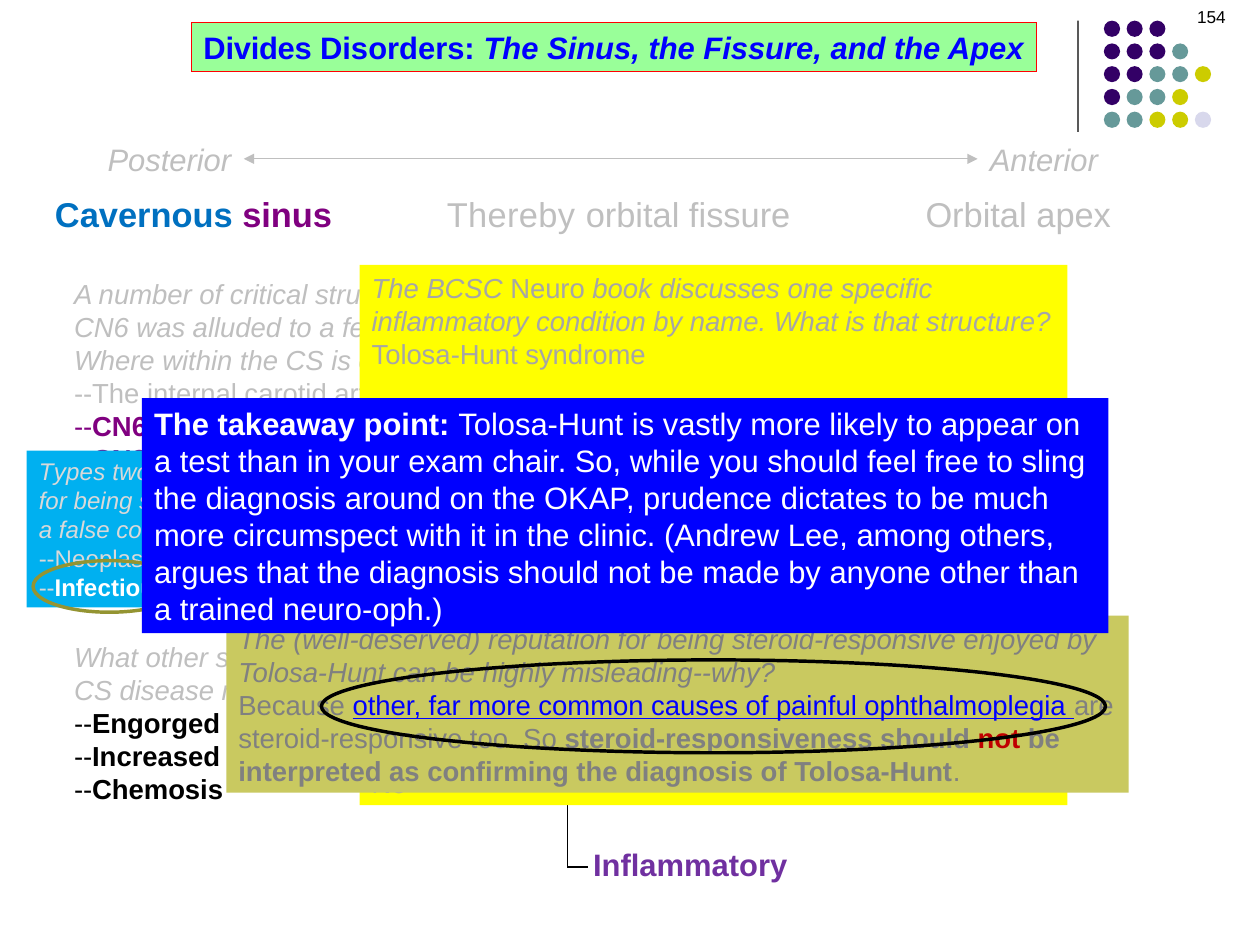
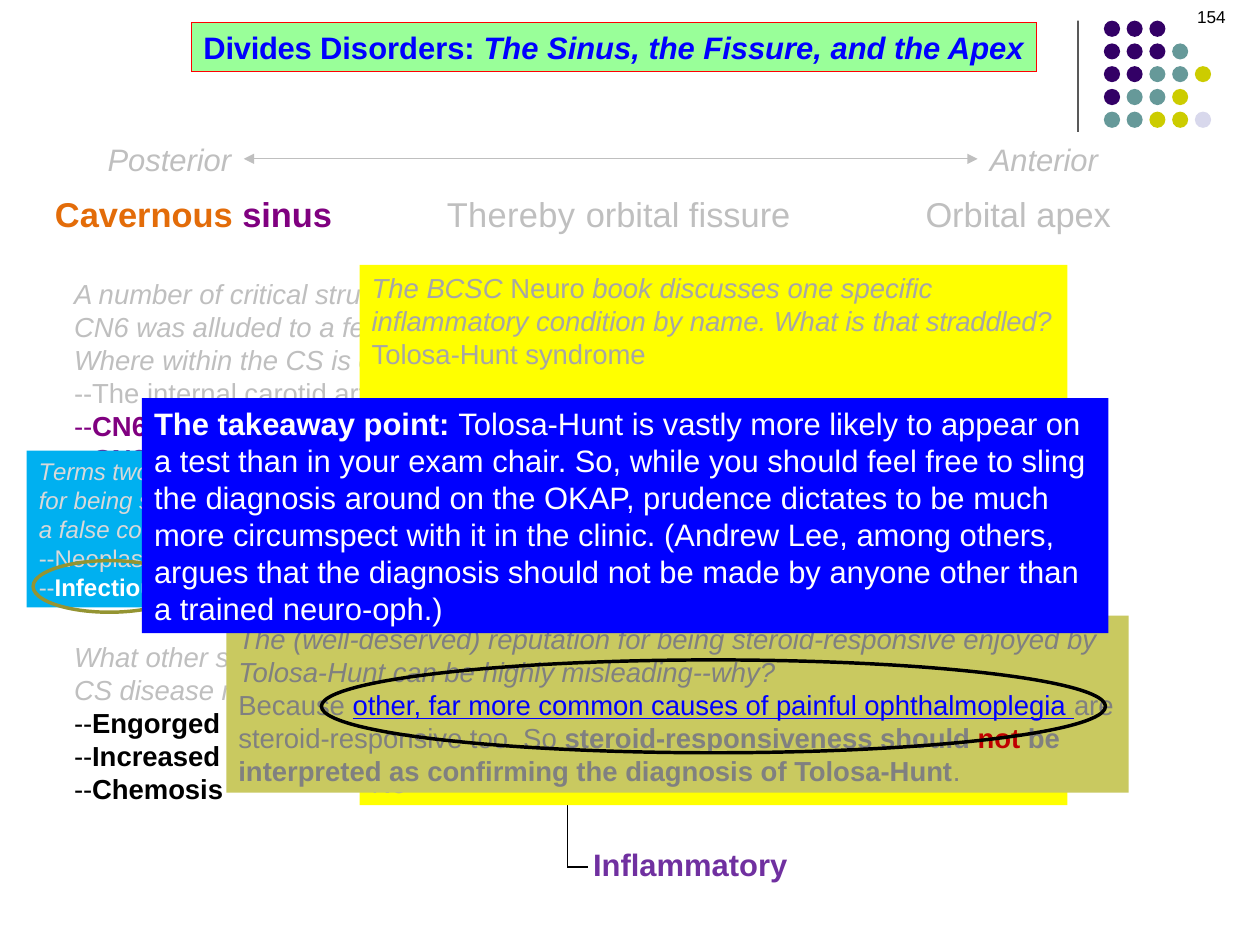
Cavernous colour: blue -> orange (144, 216)
structure: structure -> straddled (989, 322)
Types: Types -> Terms (72, 473)
